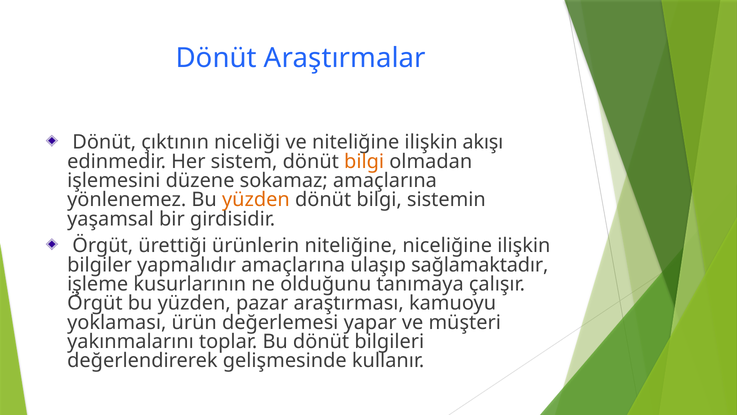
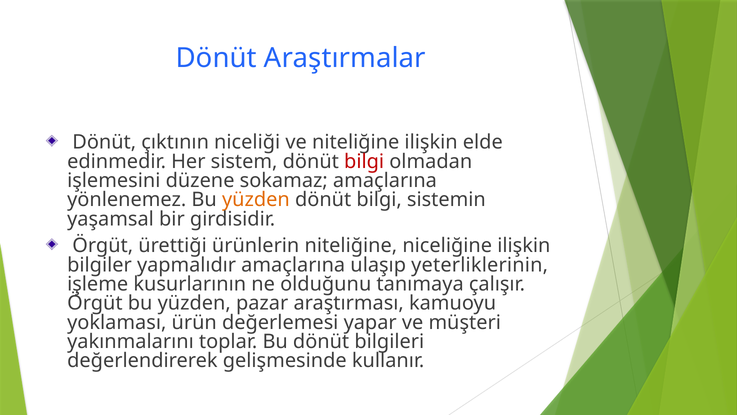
akışı: akışı -> elde (483, 142)
bilgi colour: orange -> red (364, 161)
sağlamaktadır: sağlamaktadır -> yeterliklerinin (480, 265)
